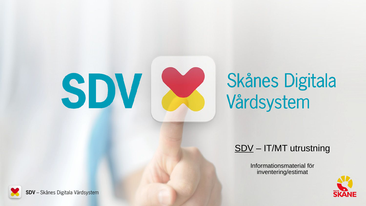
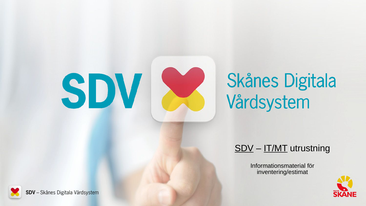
IT/MT underline: none -> present (276, 148)
